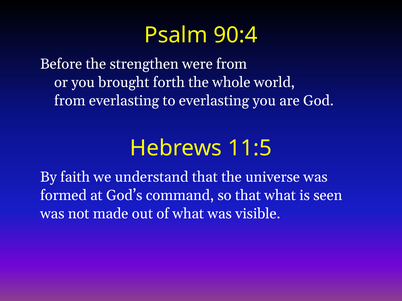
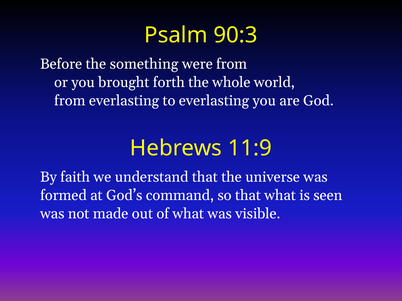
90:4: 90:4 -> 90:3 (235, 35)
strengthen: strengthen -> something (144, 64)
11:5: 11:5 -> 11:9 (250, 148)
